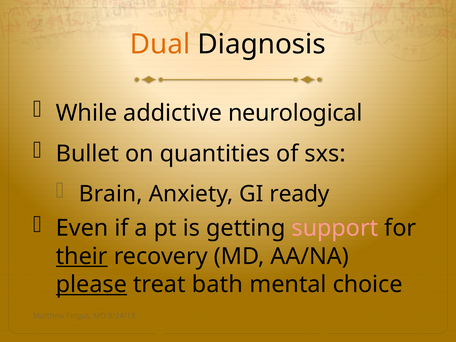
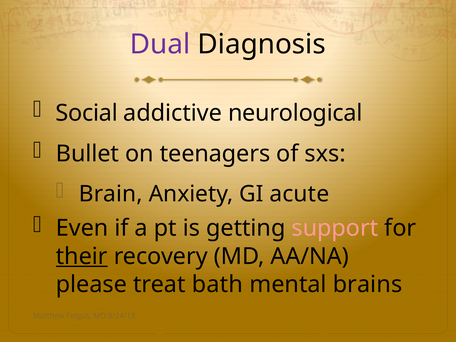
Dual colour: orange -> purple (160, 44)
While: While -> Social (87, 113)
quantities: quantities -> teenagers (215, 154)
ready: ready -> acute (299, 194)
please underline: present -> none (91, 284)
choice: choice -> brains (368, 284)
